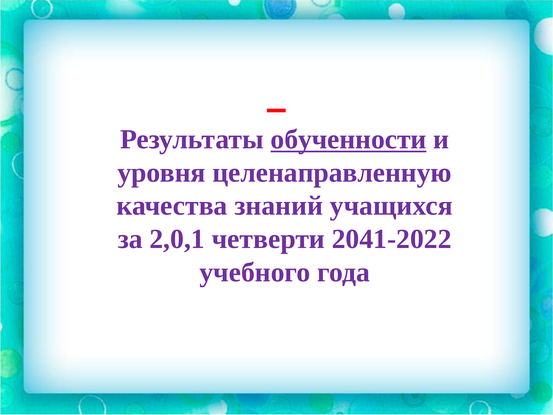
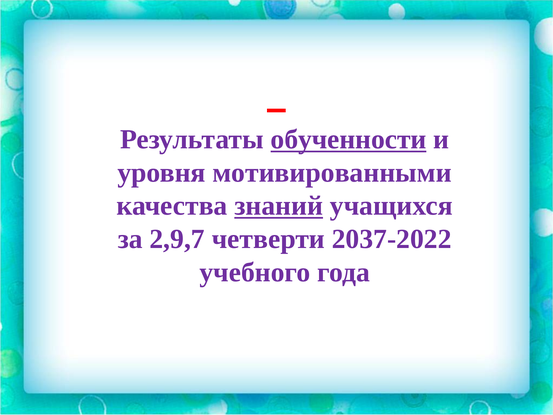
целенаправленную: целенаправленную -> мотивированными (332, 173)
знаний underline: none -> present (279, 206)
2,0,1: 2,0,1 -> 2,9,7 (177, 239)
2041-2022: 2041-2022 -> 2037-2022 (392, 239)
